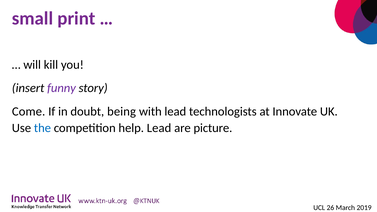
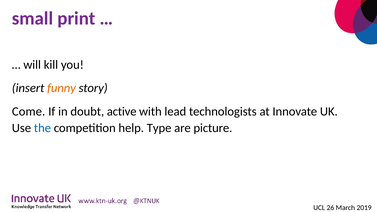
funny colour: purple -> orange (62, 88)
being: being -> active (122, 112)
help Lead: Lead -> Type (159, 128)
